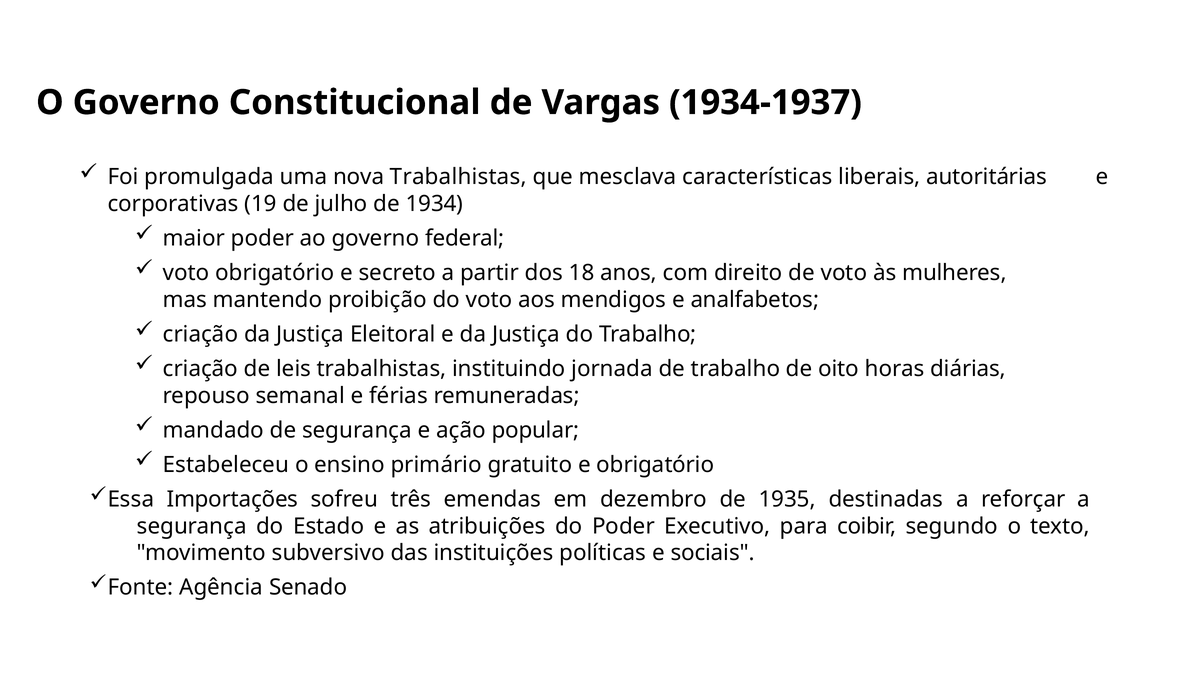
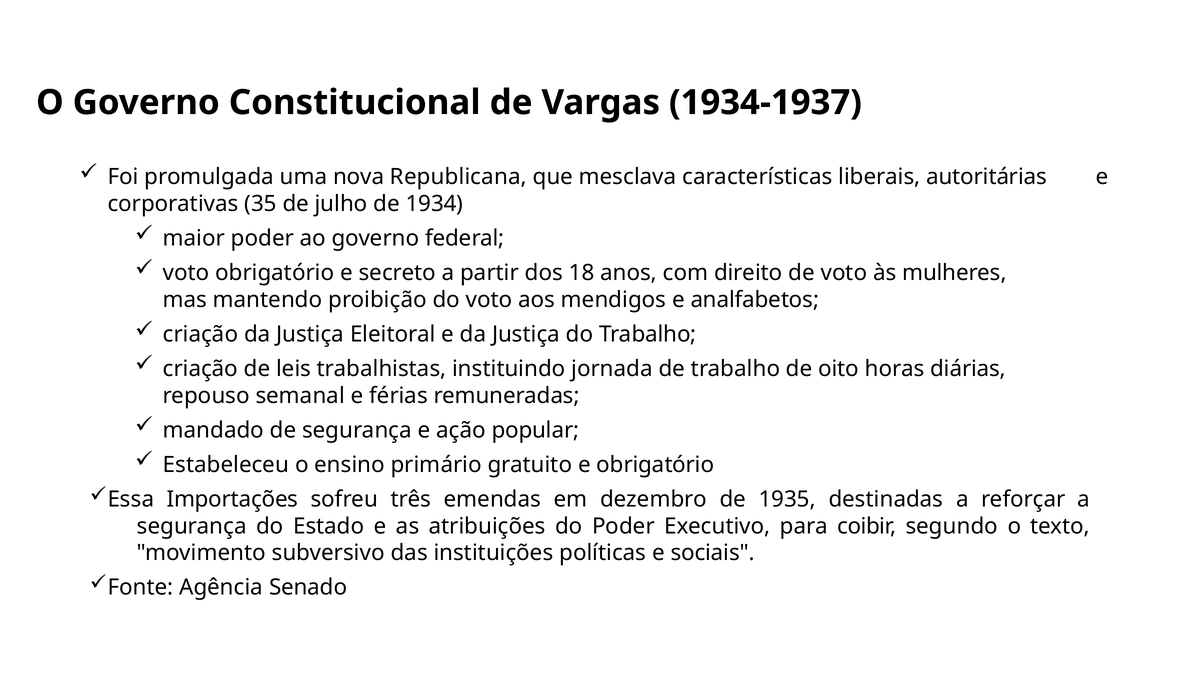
nova Trabalhistas: Trabalhistas -> Republicana (458, 177)
19: 19 -> 35 (261, 204)
